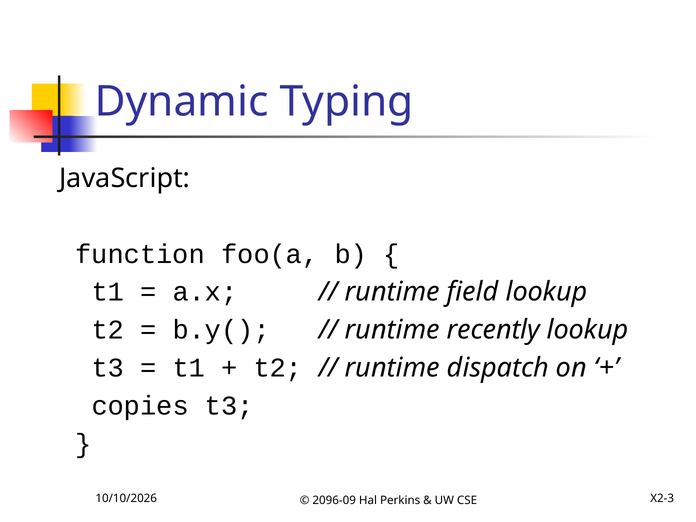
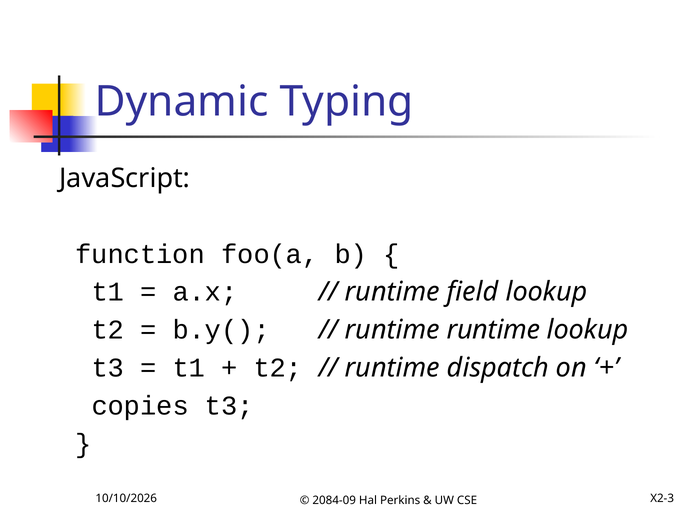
runtime recently: recently -> runtime (493, 330)
2096-09: 2096-09 -> 2084-09 (334, 500)
